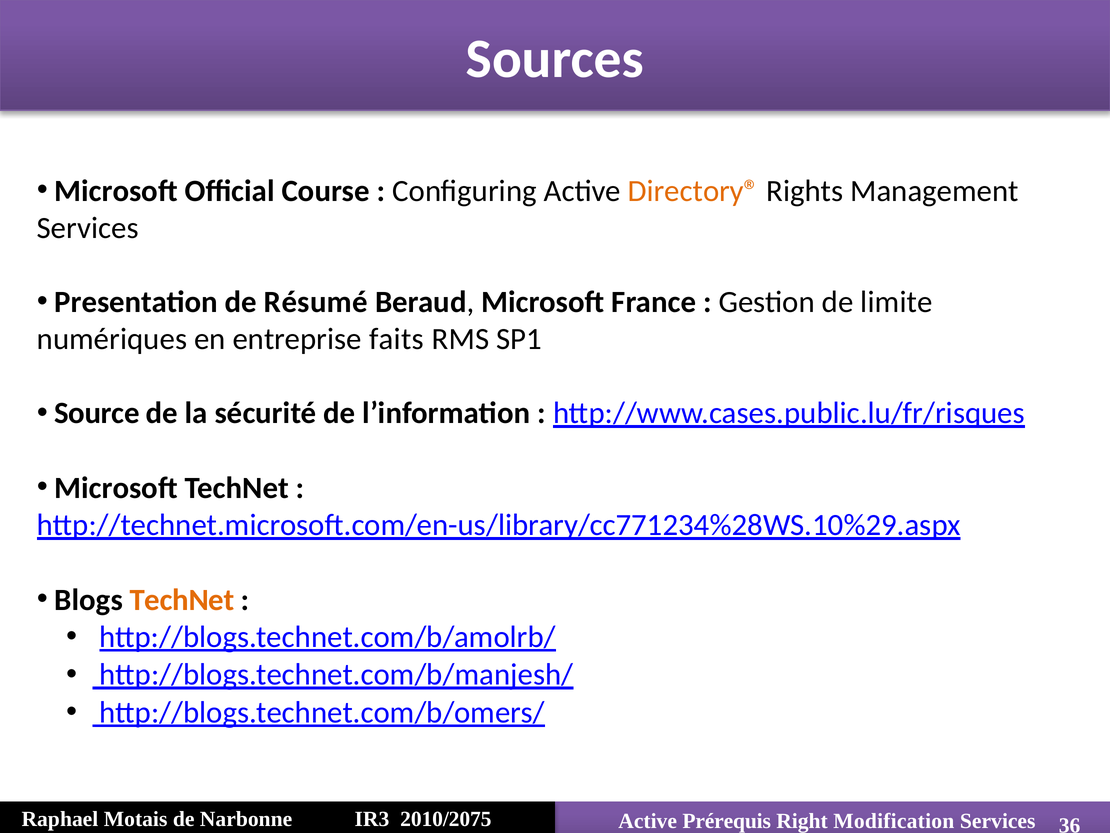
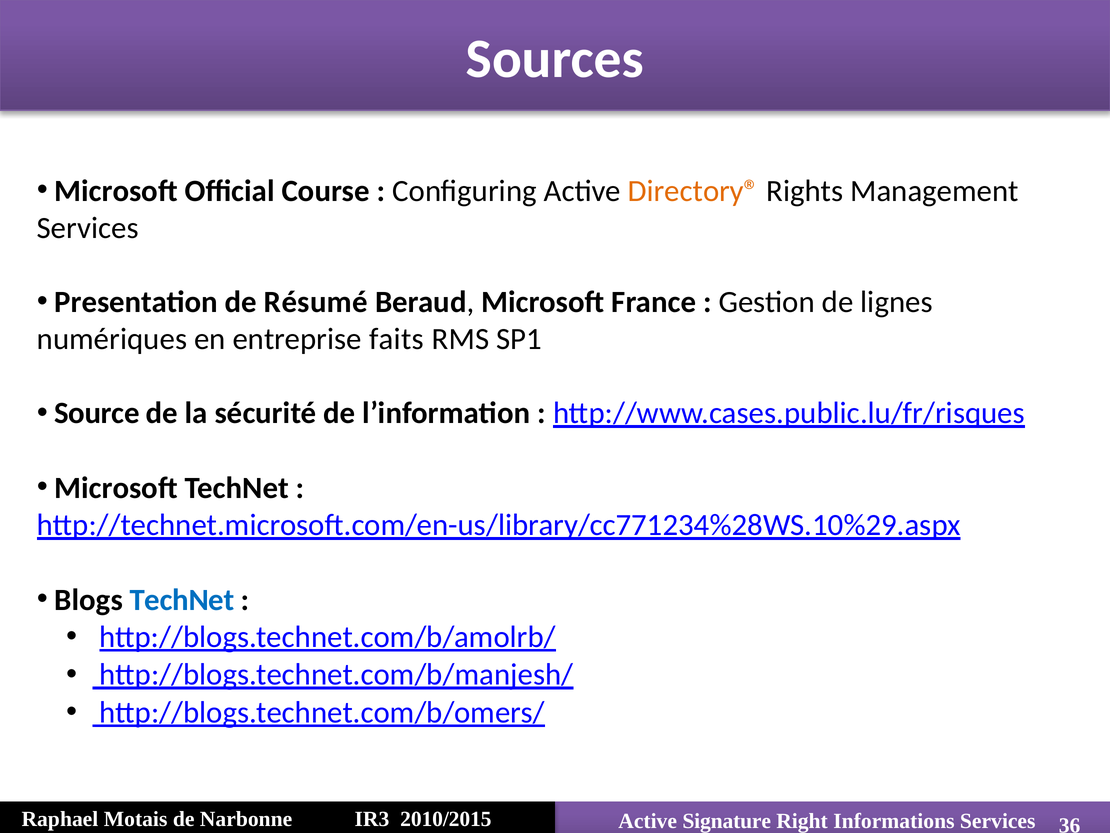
limite: limite -> lignes (897, 302)
TechNet colour: orange -> blue (182, 600)
2010/2075: 2010/2075 -> 2010/2015 (446, 819)
Prérequis: Prérequis -> Signature (727, 821)
Modification: Modification -> Informations (894, 821)
